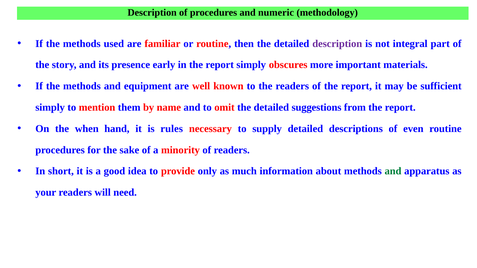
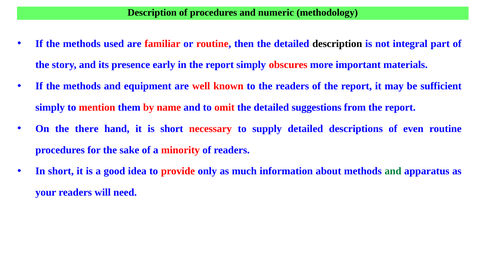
description colour: purple -> black (337, 44)
when: when -> there (87, 129)
is rules: rules -> short (172, 129)
